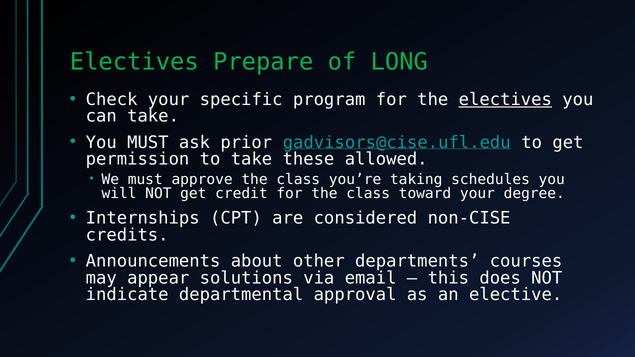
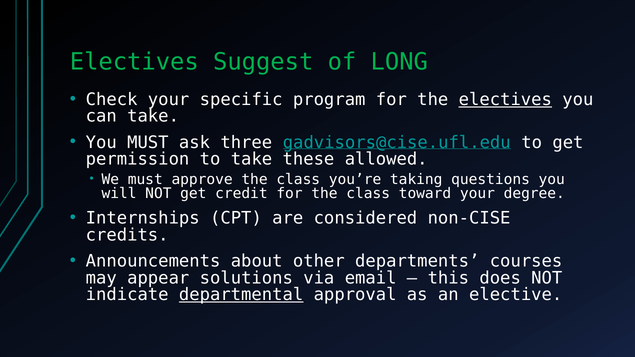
Prepare: Prepare -> Suggest (263, 62)
prior: prior -> three (246, 142)
schedules: schedules -> questions (491, 179)
departmental underline: none -> present (241, 295)
